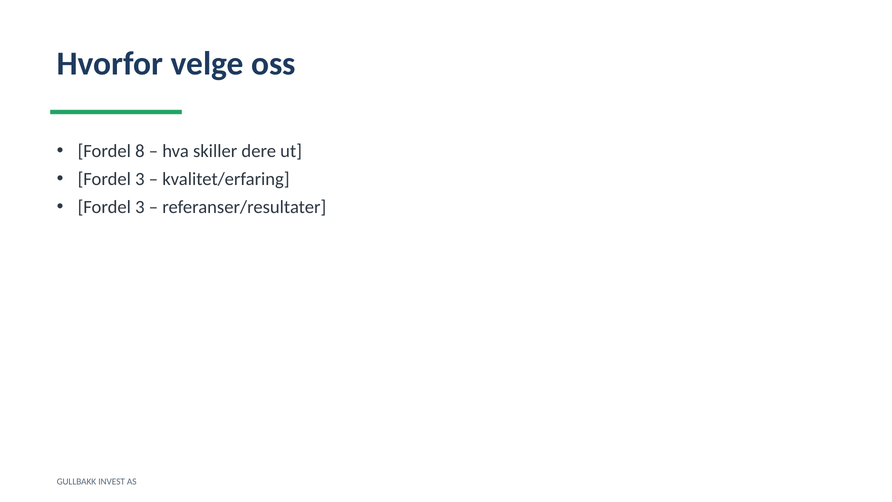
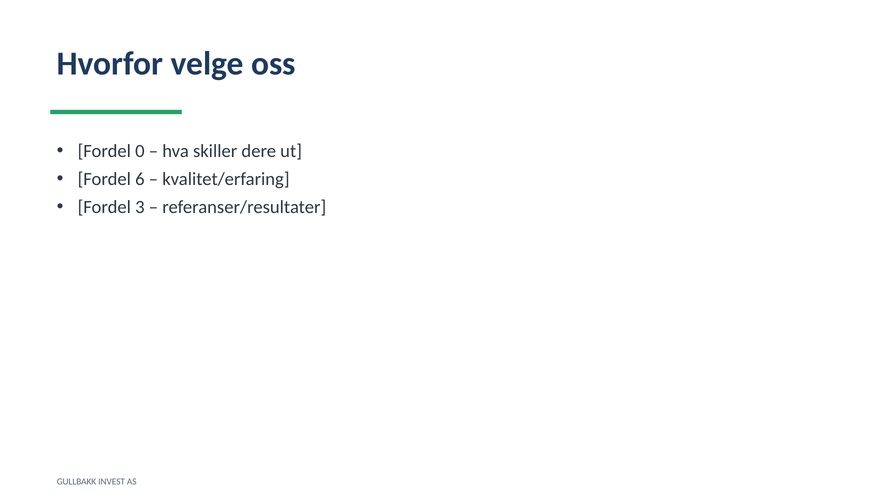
8: 8 -> 0 (140, 151)
3: 3 -> 6 (140, 179)
